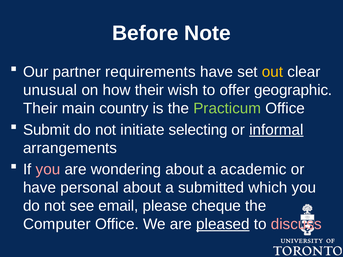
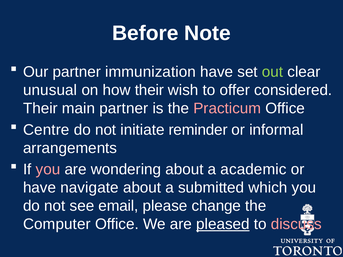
requirements: requirements -> immunization (150, 72)
out colour: yellow -> light green (273, 72)
geographic: geographic -> considered (293, 90)
main country: country -> partner (124, 109)
Practicum colour: light green -> pink (227, 109)
Submit: Submit -> Centre (46, 130)
selecting: selecting -> reminder (198, 130)
informal underline: present -> none (276, 130)
personal: personal -> navigate (89, 188)
cheque: cheque -> change (216, 206)
